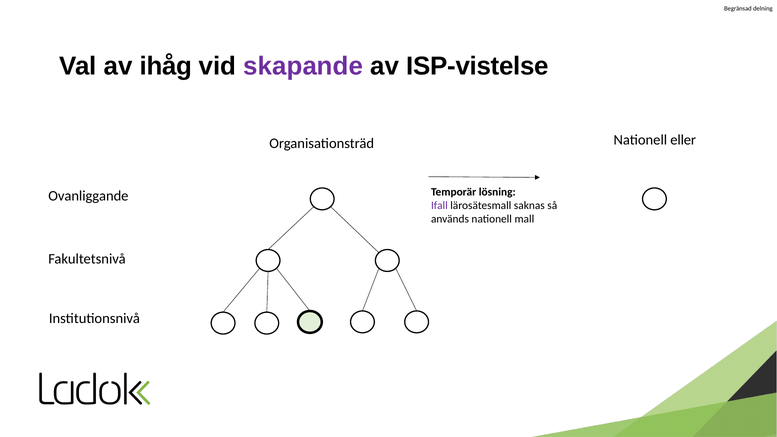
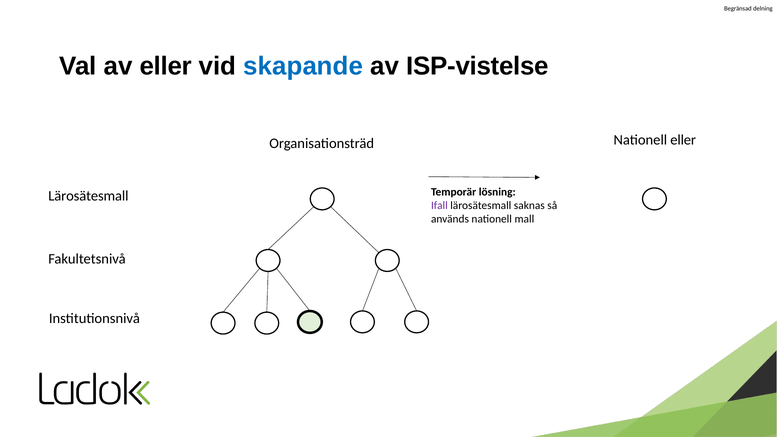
av ihåg: ihåg -> eller (166, 66)
skapande colour: purple -> blue (303, 66)
Ovanliggande: Ovanliggande -> Lärosätesmall (88, 196)
